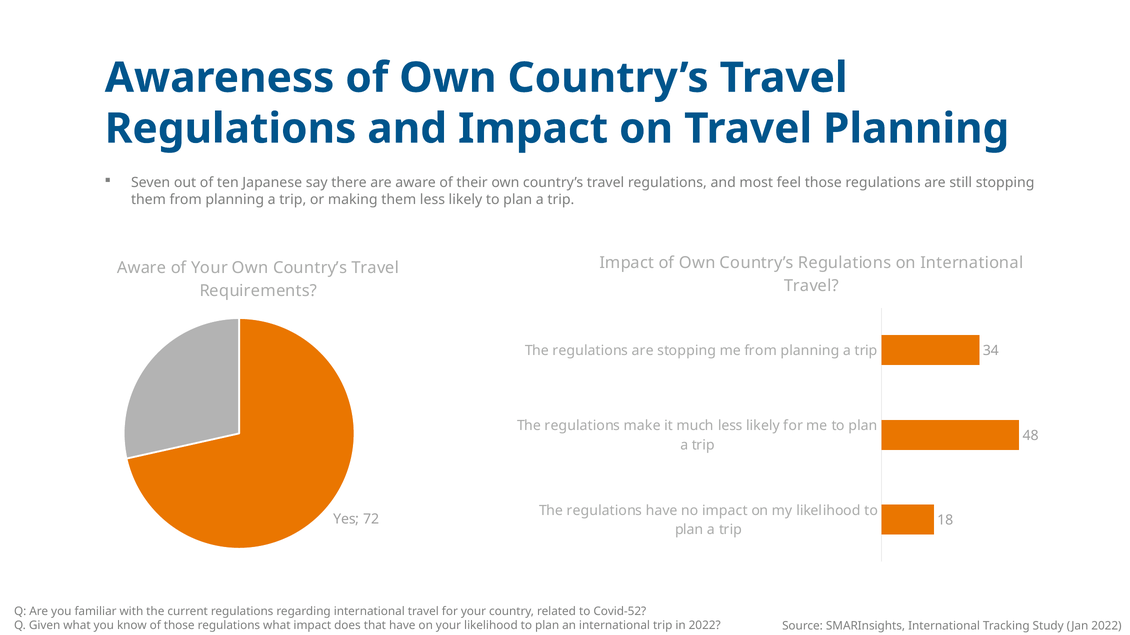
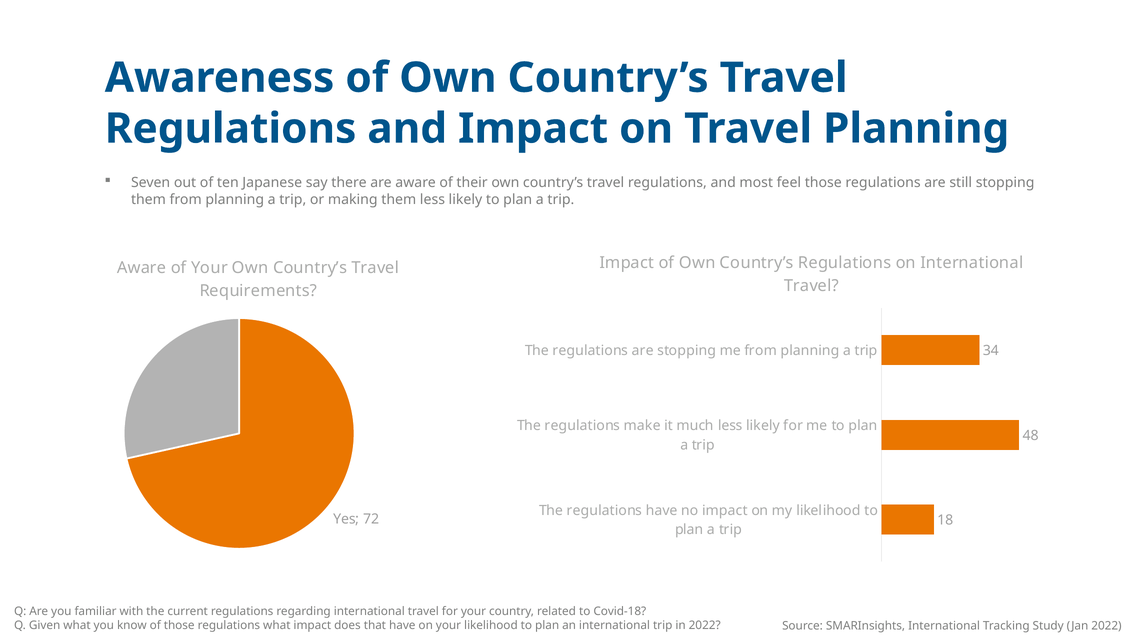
Covid-52: Covid-52 -> Covid-18 (620, 612)
